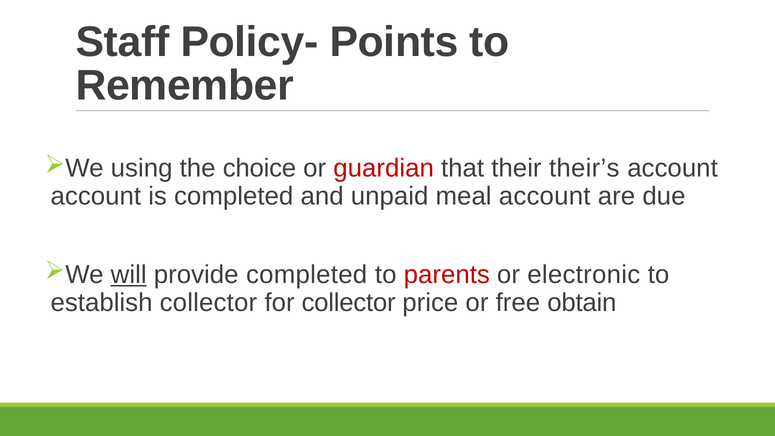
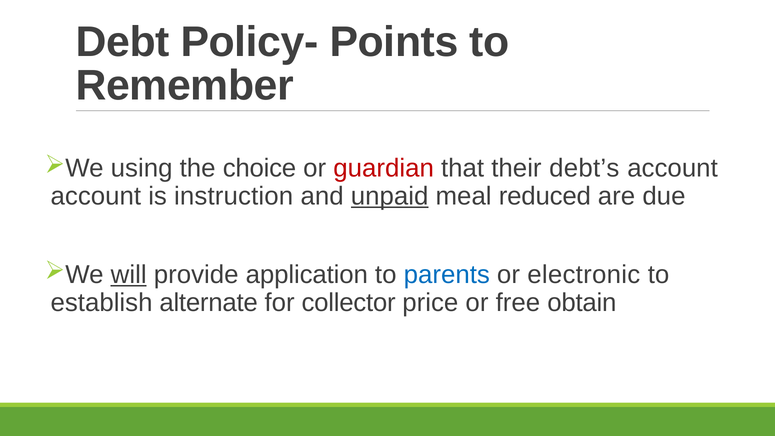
Staff: Staff -> Debt (123, 42)
their’s: their’s -> debt’s (584, 168)
is completed: completed -> instruction (234, 196)
unpaid underline: none -> present (390, 196)
meal account: account -> reduced (545, 196)
provide completed: completed -> application (307, 275)
parents colour: red -> blue (447, 275)
establish collector: collector -> alternate (209, 303)
